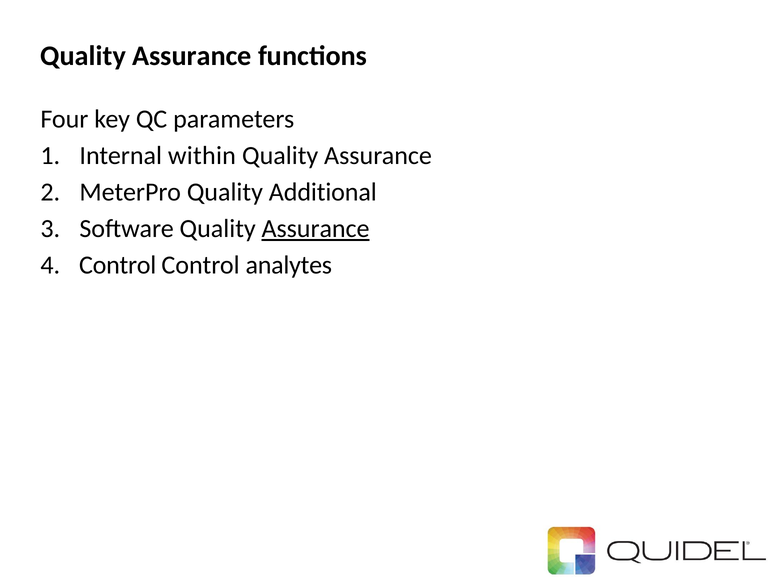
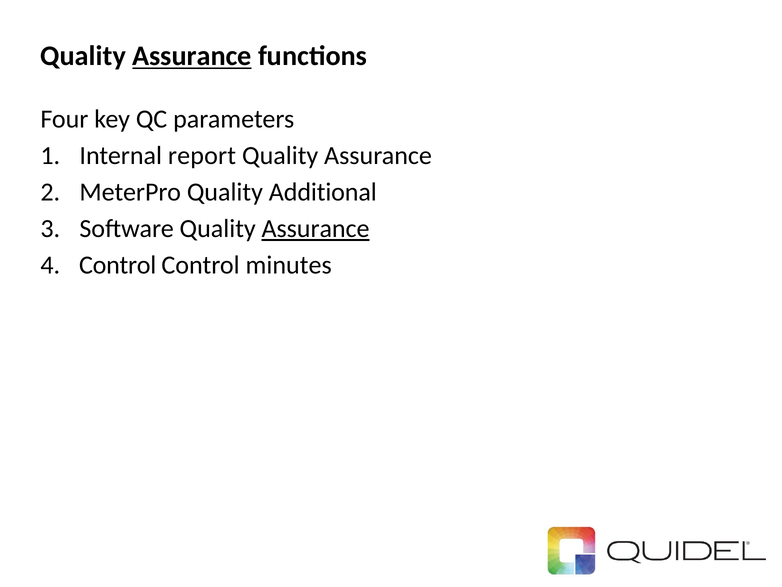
Assurance underline: none -> present (192, 56)
within: within -> report (202, 156)
analytes: analytes -> minutes (289, 265)
